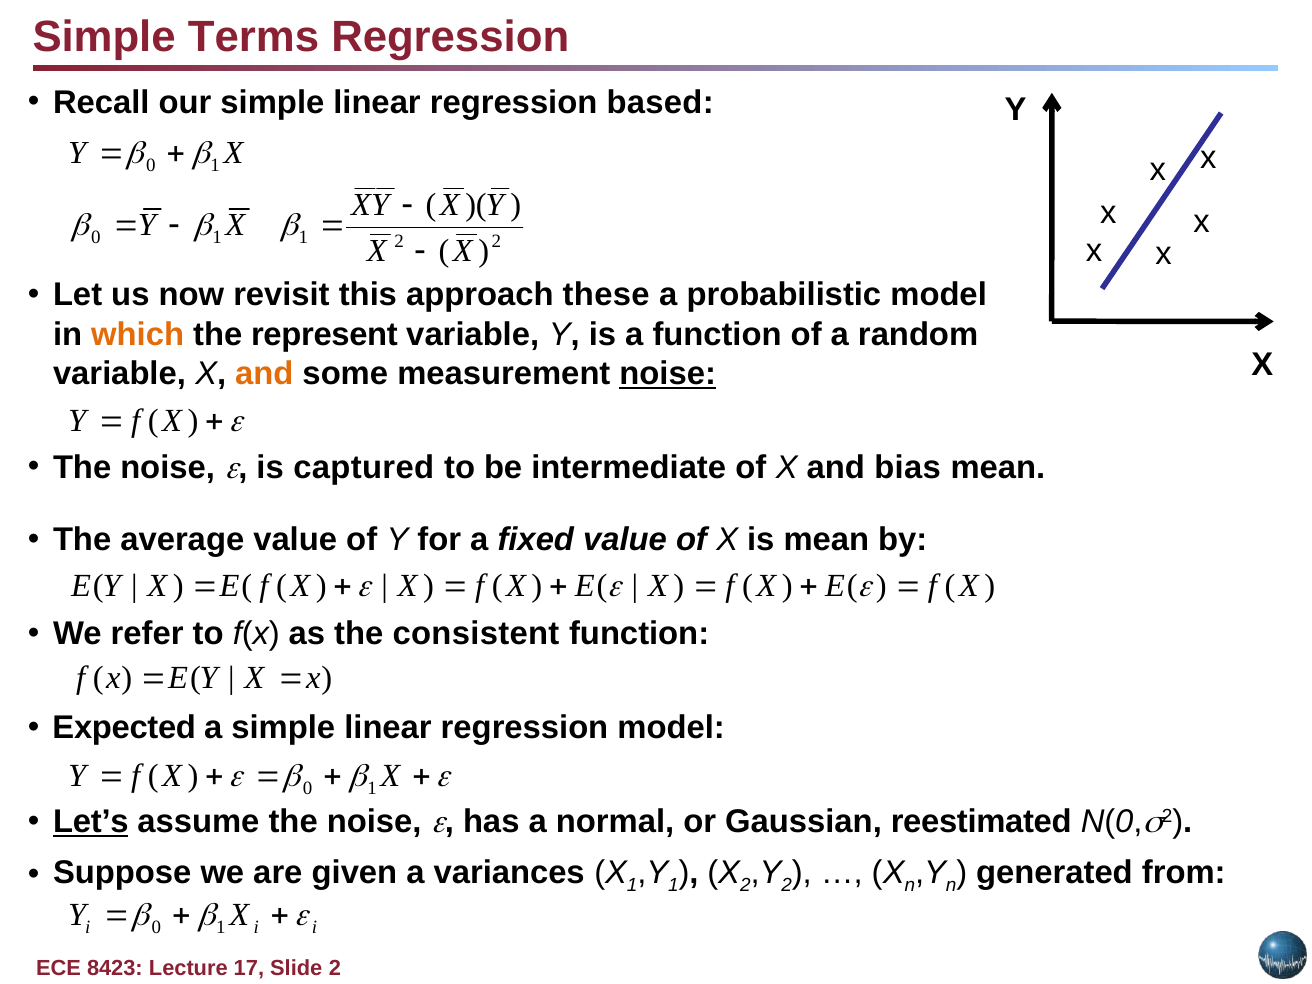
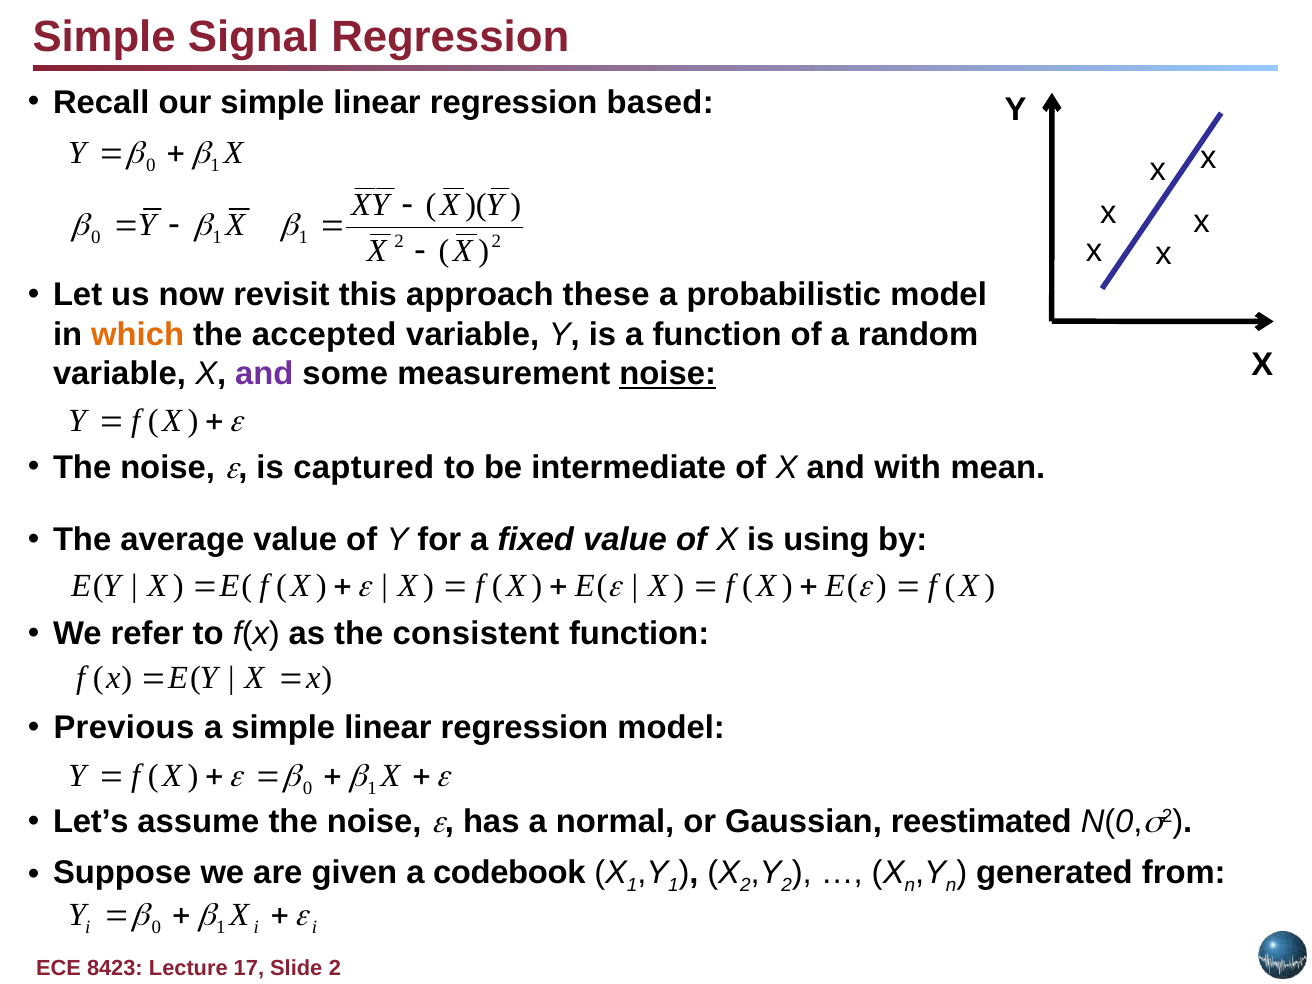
Terms: Terms -> Signal (253, 37)
represent: represent -> accepted (324, 334)
and colour: orange -> purple (264, 374)
bias: bias -> with (908, 468)
is mean: mean -> using (826, 540)
Expected: Expected -> Previous (124, 728)
Let’s underline: present -> none (91, 822)
variances: variances -> codebook (509, 872)
